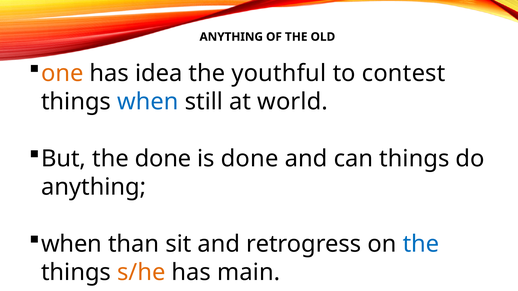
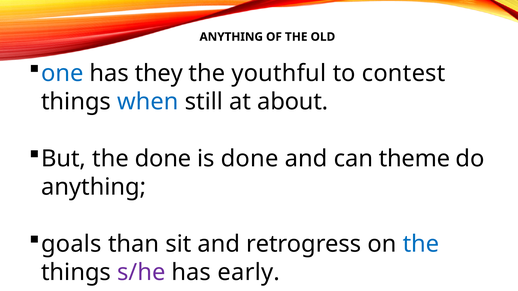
one colour: orange -> blue (62, 73)
idea: idea -> they (159, 73)
at world: world -> about (293, 102)
can things: things -> theme (414, 159)
when: when -> goals (71, 244)
s/he colour: orange -> purple (141, 273)
main: main -> early (249, 273)
